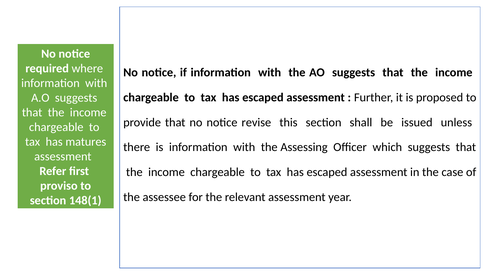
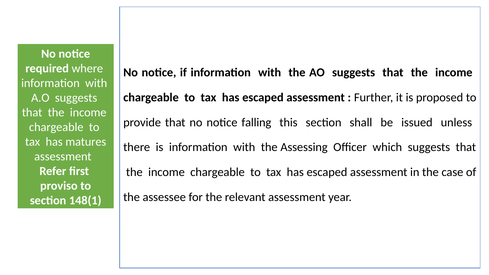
revise: revise -> falling (256, 122)
